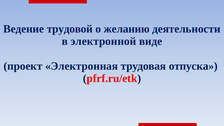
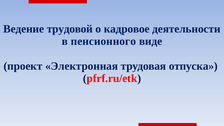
желанию: желанию -> кадровое (127, 29)
электронной: электронной -> пенсионного (103, 41)
